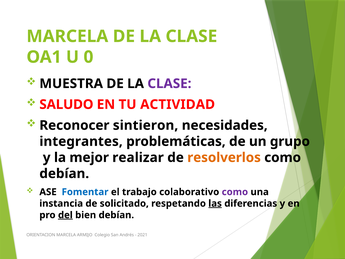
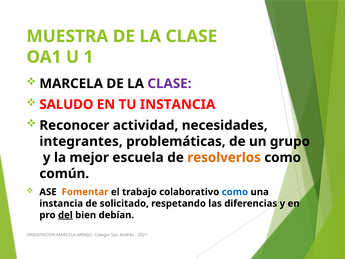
MARCELA: MARCELA -> MUESTRA (67, 36)
0: 0 -> 1 (88, 57)
MUESTRA: MUESTRA -> MARCELA (71, 84)
TU ACTIVIDAD: ACTIVIDAD -> INSTANCIA (178, 104)
sintieron: sintieron -> actividad (146, 125)
realizar: realizar -> escuela (138, 157)
debían: debían -> común (64, 173)
Fomentar colour: blue -> orange (85, 192)
como colour: purple -> blue (235, 192)
las underline: present -> none (215, 203)
